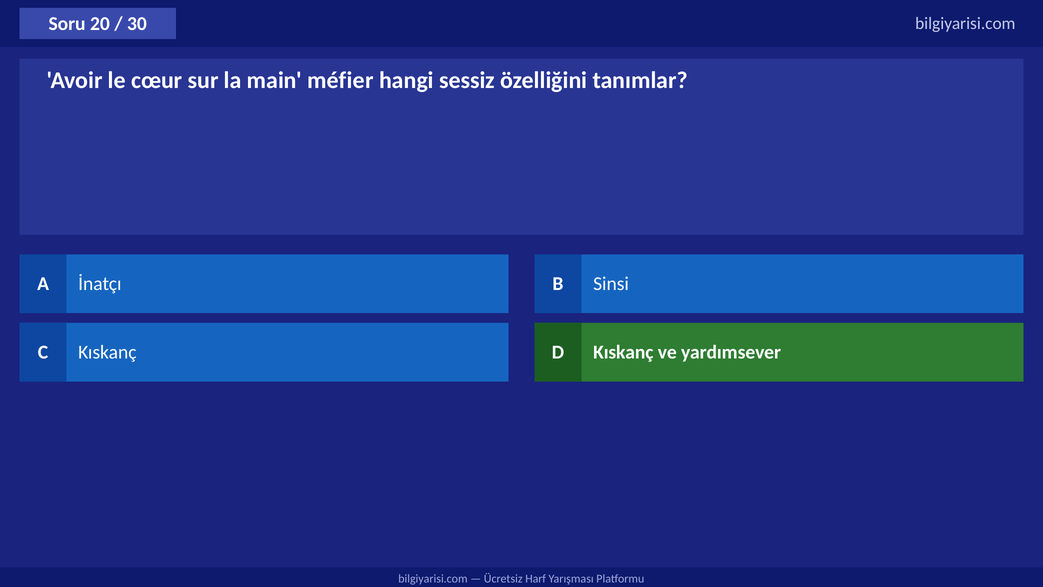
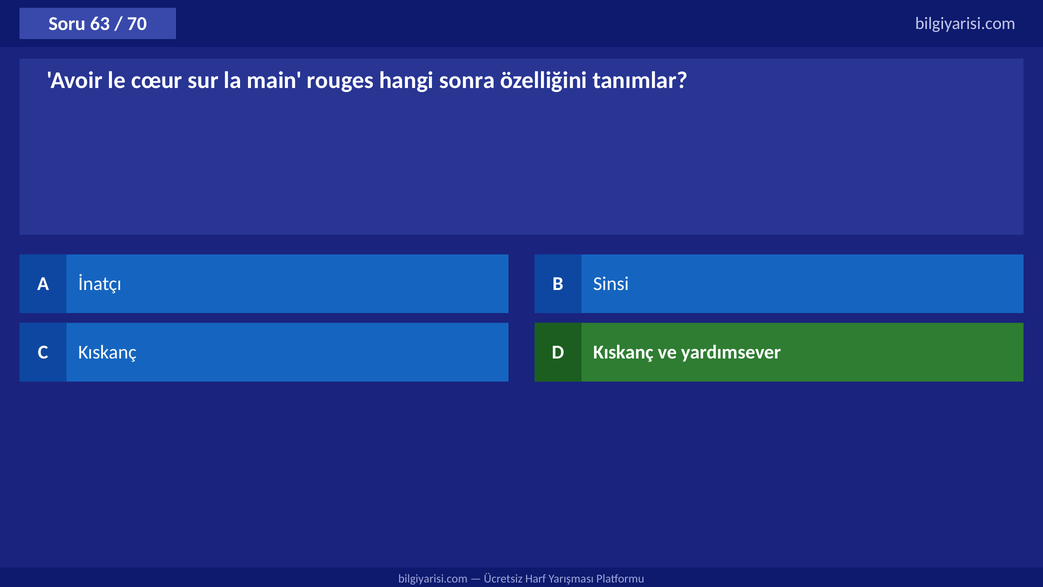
20: 20 -> 63 (100, 24)
30: 30 -> 70 (137, 24)
méfier: méfier -> rouges (340, 80)
sessiz: sessiz -> sonra (467, 80)
